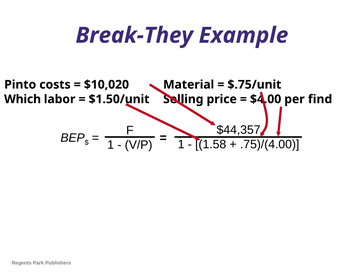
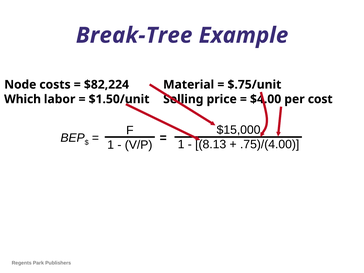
Break-They: Break-They -> Break-Tree (134, 35)
Pinto: Pinto -> Node (20, 85)
$10,020: $10,020 -> $82,224 (106, 85)
find: find -> cost (320, 99)
$44,357: $44,357 -> $15,000 (239, 130)
1.58: 1.58 -> 8.13 (211, 144)
